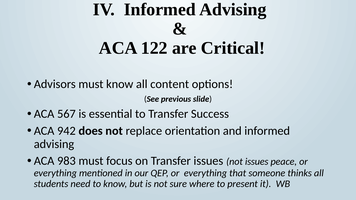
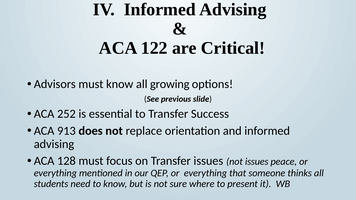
content: content -> growing (170, 84)
567: 567 -> 252 (66, 114)
942: 942 -> 913 (66, 131)
983: 983 -> 128 (66, 161)
